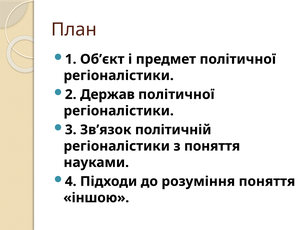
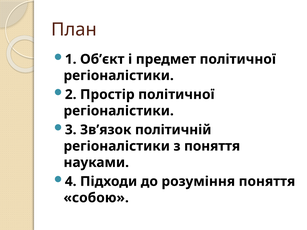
Держав: Держав -> Простір (107, 95)
іншою: іншою -> собою (96, 198)
